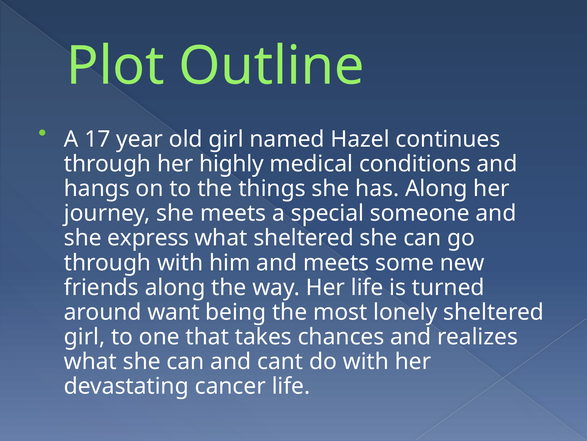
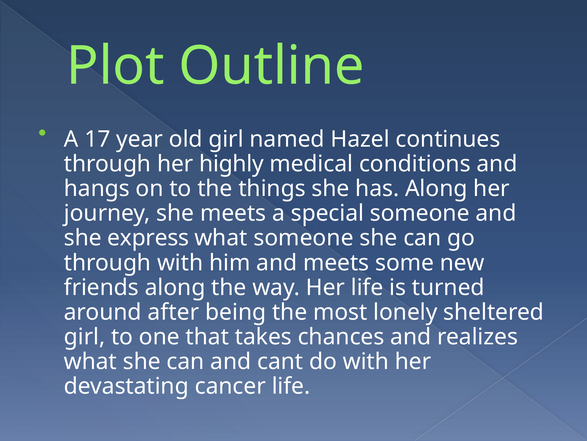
what sheltered: sheltered -> someone (303, 238)
want: want -> after (173, 312)
